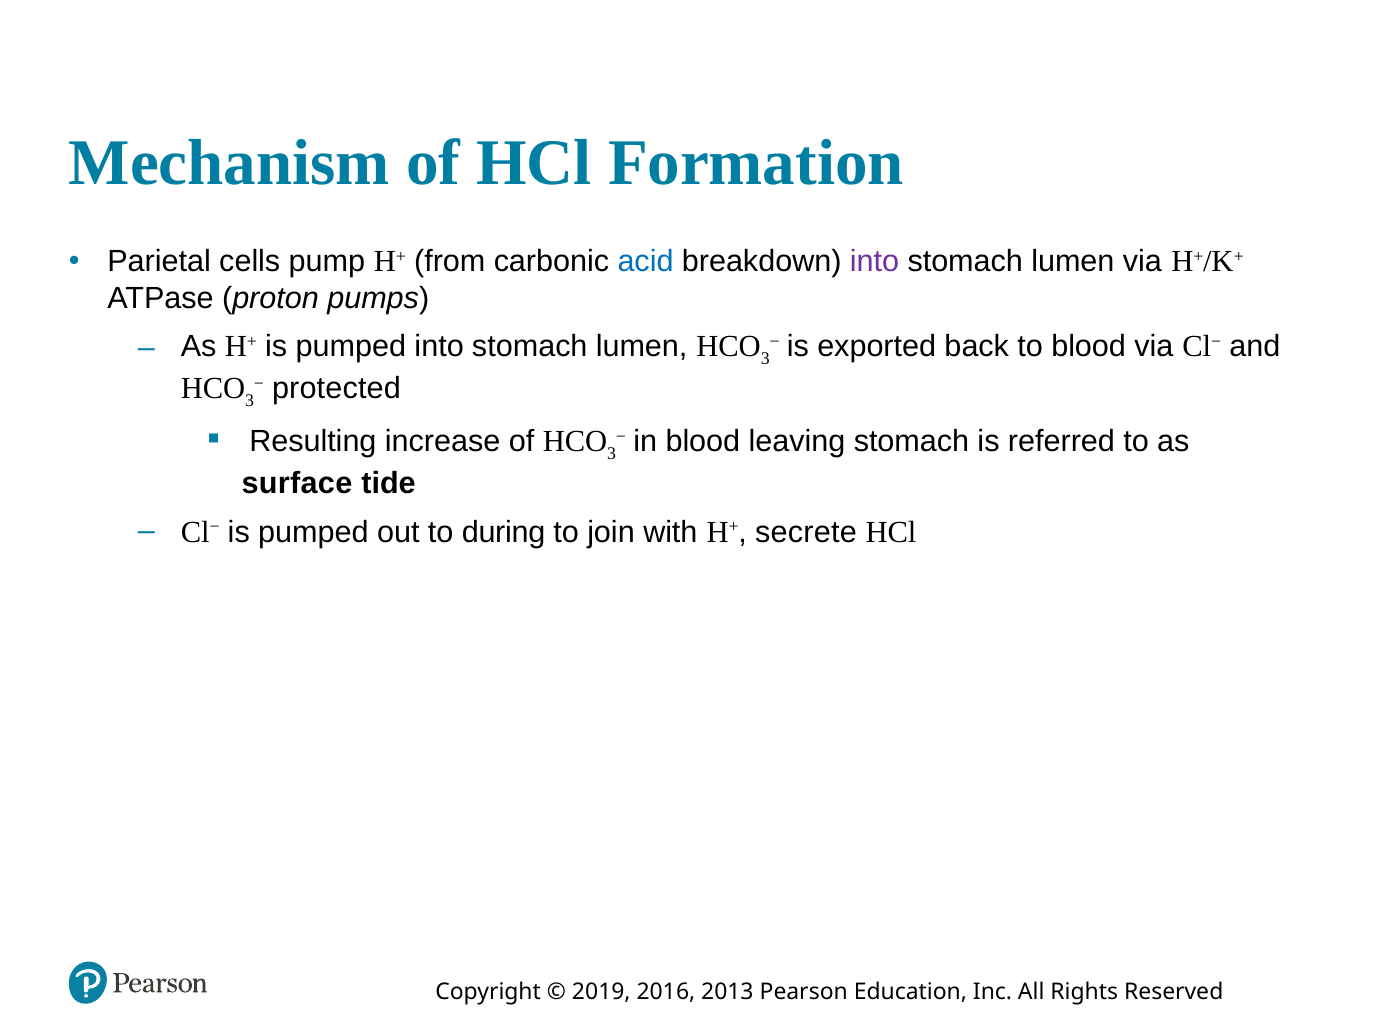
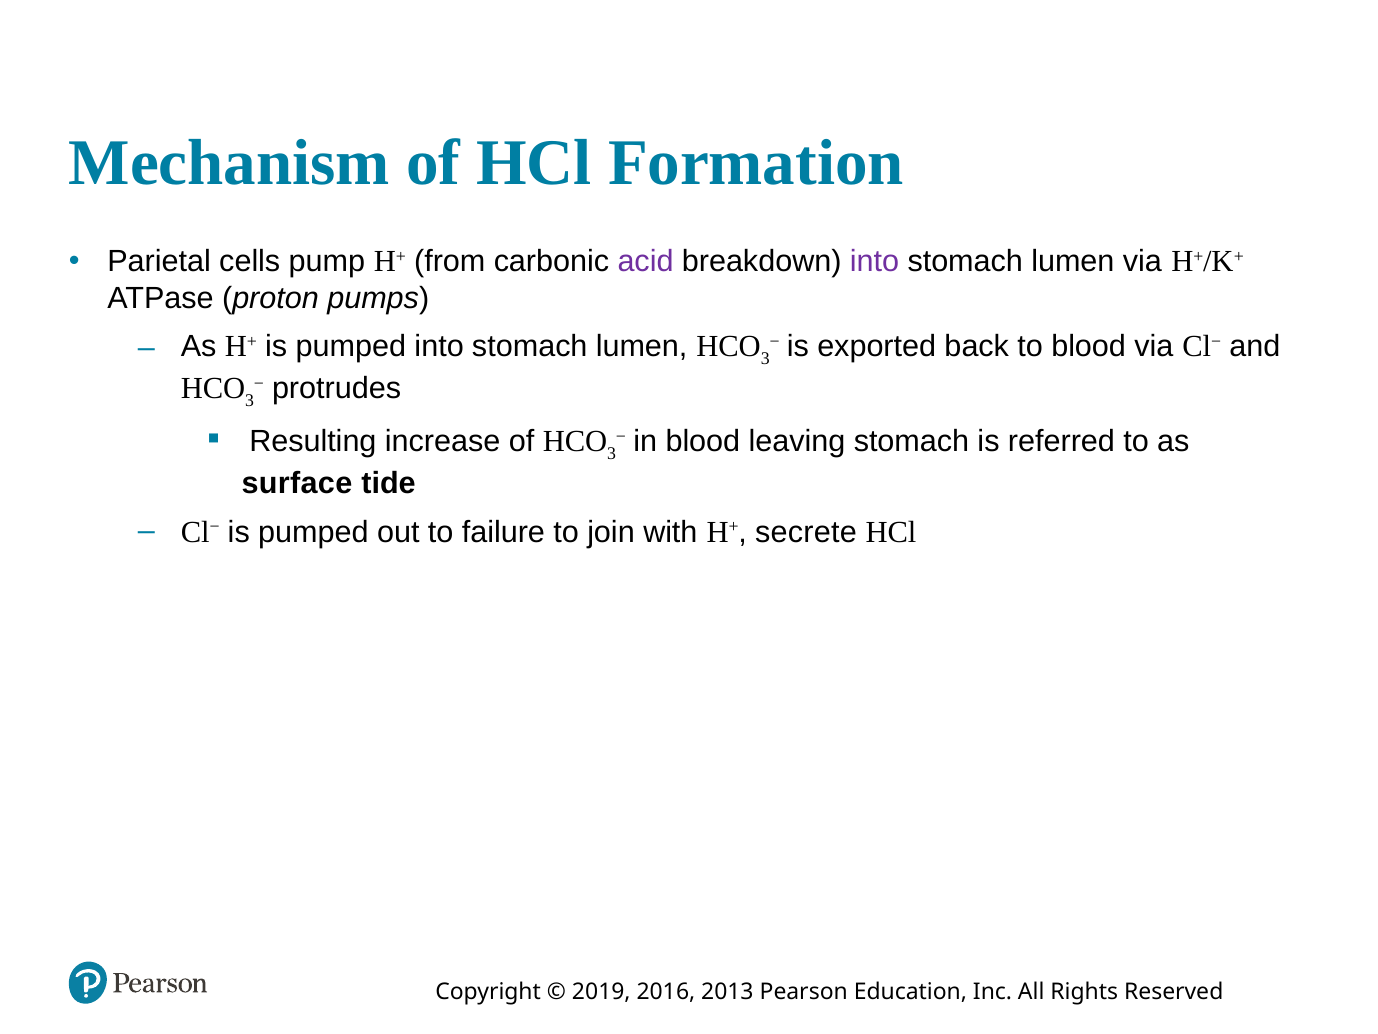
acid colour: blue -> purple (646, 262)
protected: protected -> protrudes (337, 388)
during: during -> failure (503, 532)
